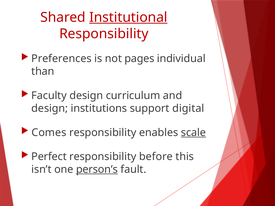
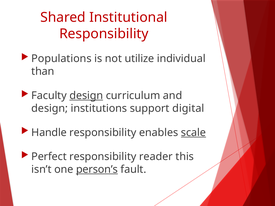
Institutional underline: present -> none (128, 17)
Preferences: Preferences -> Populations (61, 59)
pages: pages -> utilize (139, 59)
design underline: none -> present (86, 96)
Comes: Comes -> Handle (49, 133)
before: before -> reader (156, 157)
